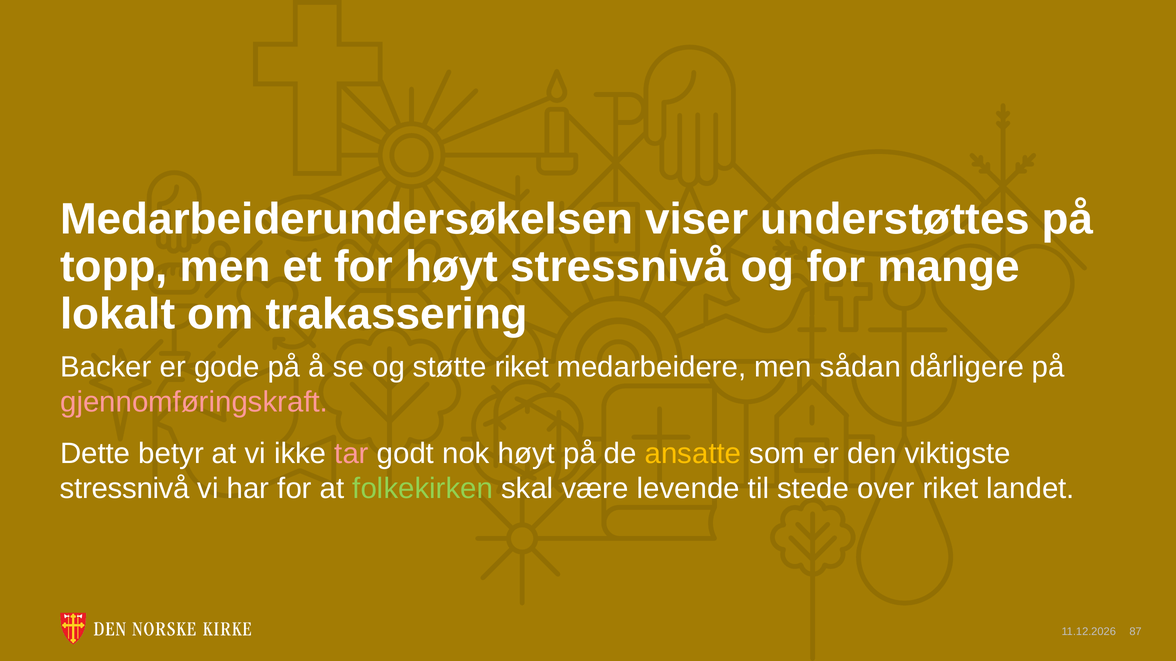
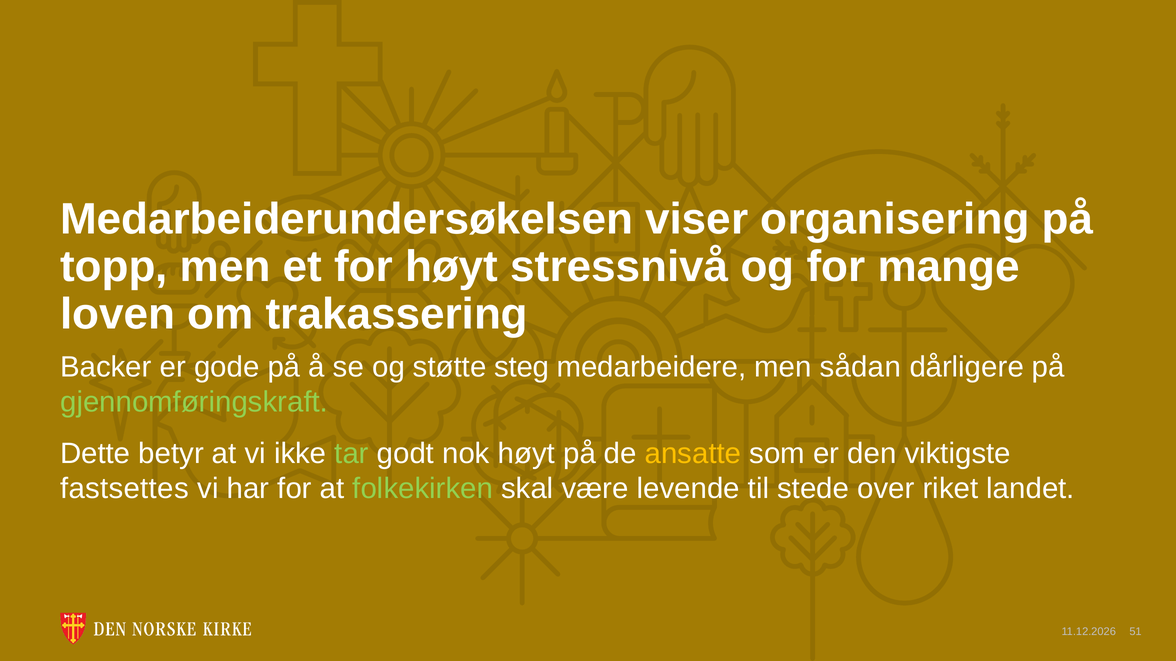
understøttes: understøttes -> organisering (895, 219)
lokalt: lokalt -> loven (118, 314)
støtte riket: riket -> steg (522, 367)
gjennomføringskraft colour: pink -> light green (194, 402)
tar colour: pink -> light green (352, 454)
stressnivå: stressnivå -> fastsettes (125, 489)
87: 87 -> 51 (1136, 632)
